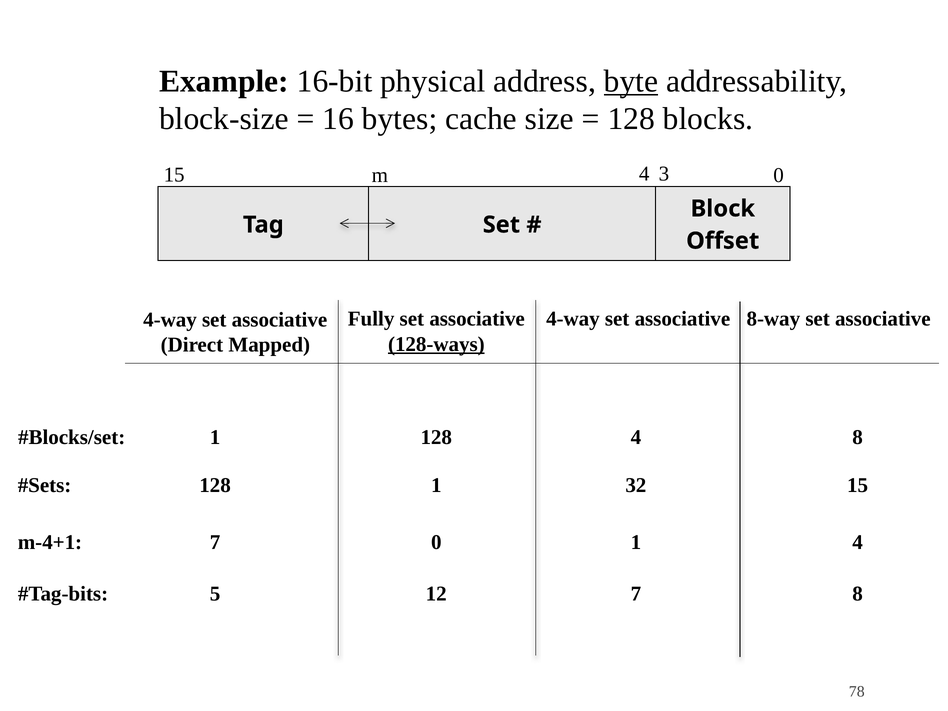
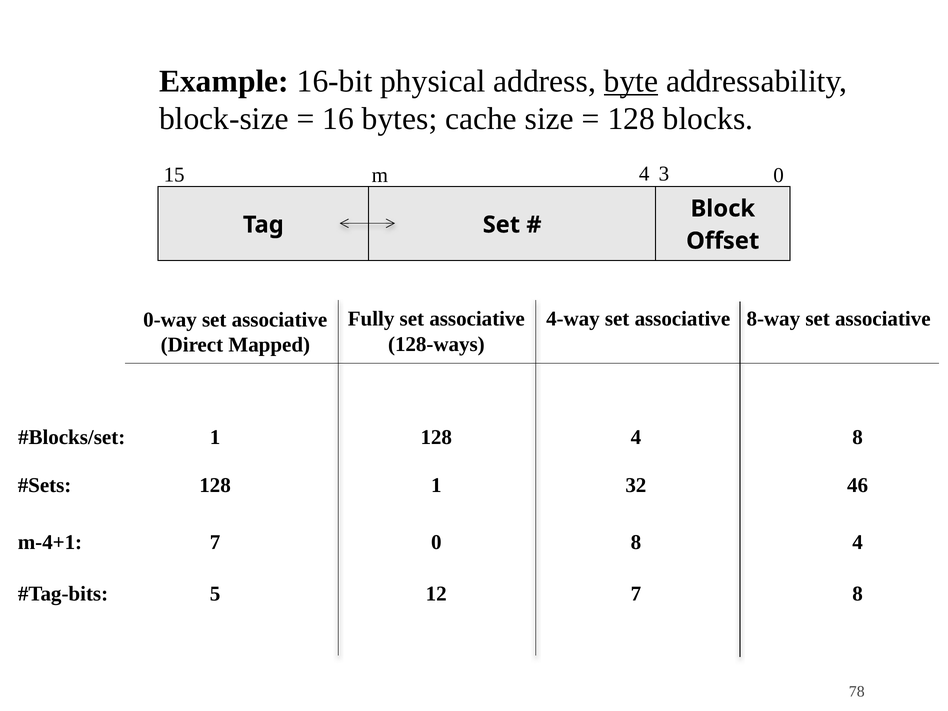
4-way: 4-way -> 0-way (170, 320)
128-ways underline: present -> none (436, 344)
32 15: 15 -> 46 (858, 485)
0 1: 1 -> 8 (636, 542)
